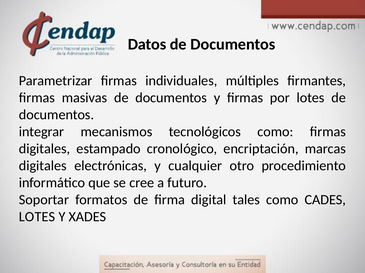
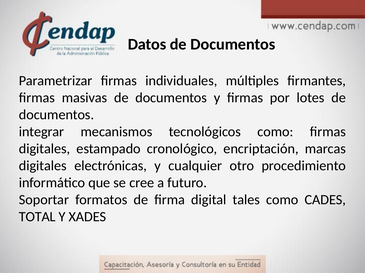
LOTES: LOTES -> TOTAL (37, 217)
